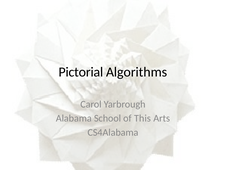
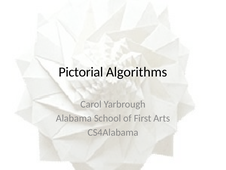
This: This -> First (143, 118)
